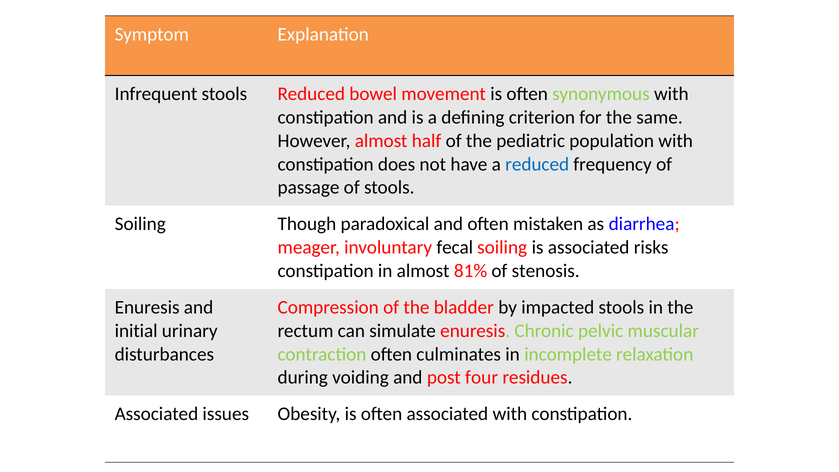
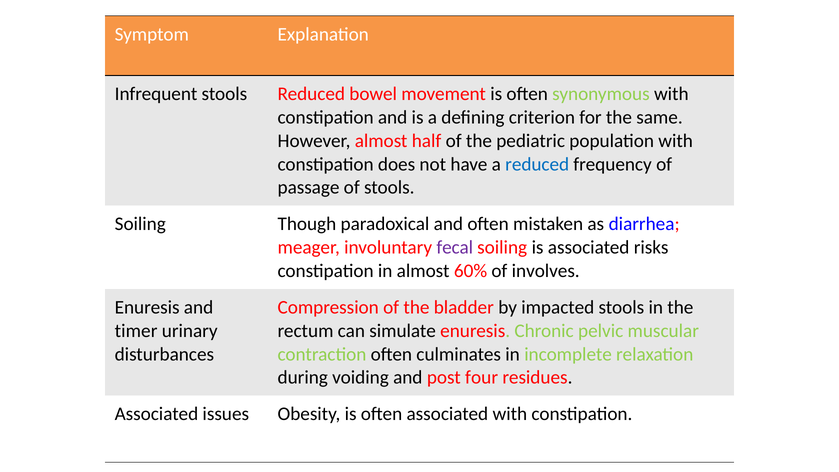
fecal colour: black -> purple (455, 247)
81%: 81% -> 60% (471, 271)
stenosis: stenosis -> involves (546, 271)
initial: initial -> timer (136, 331)
